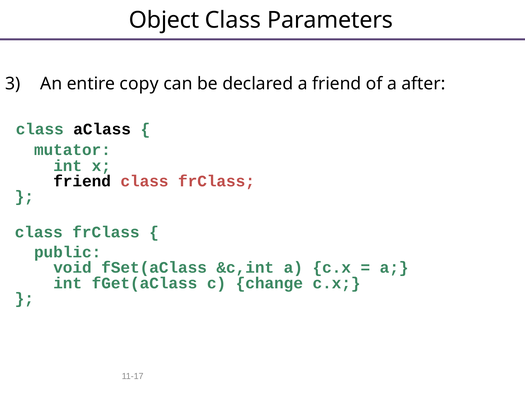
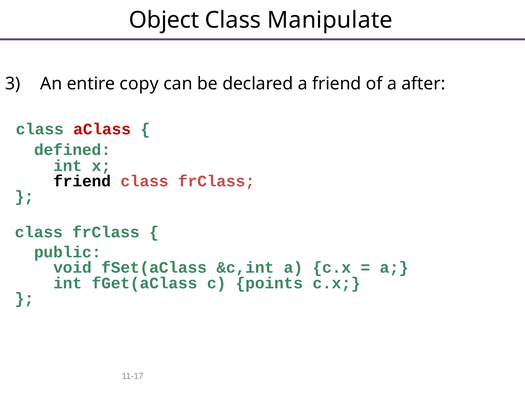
Parameters: Parameters -> Manipulate (330, 20)
aClass colour: black -> red (102, 129)
mutator: mutator -> defined (72, 150)
change: change -> points (269, 283)
